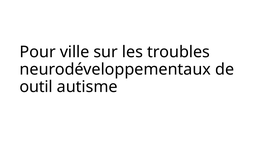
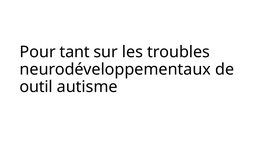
ville: ville -> tant (75, 52)
